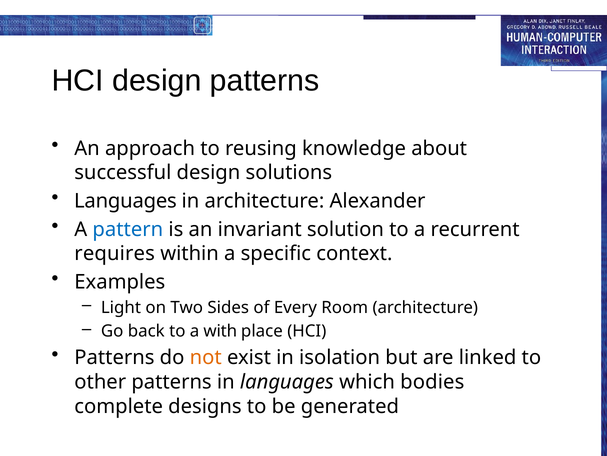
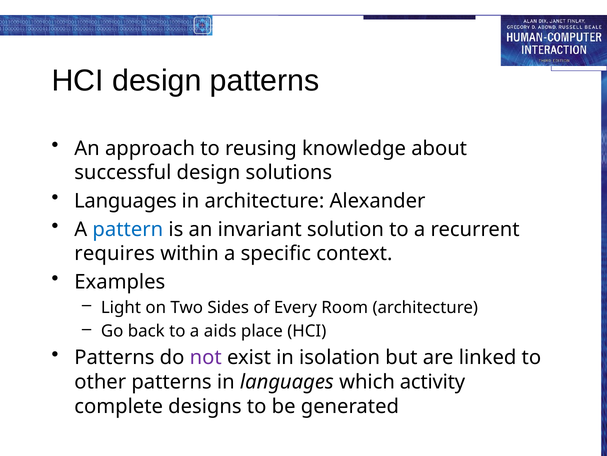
with: with -> aids (220, 331)
not colour: orange -> purple (206, 357)
bodies: bodies -> activity (432, 381)
